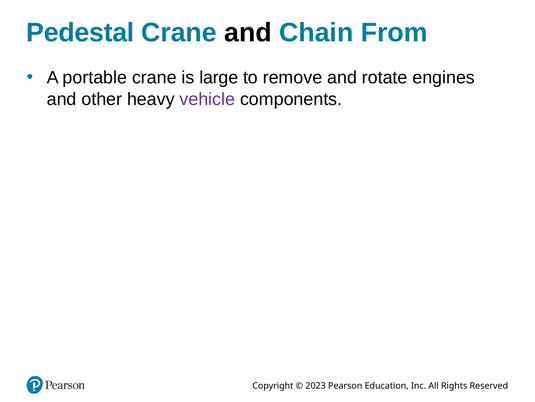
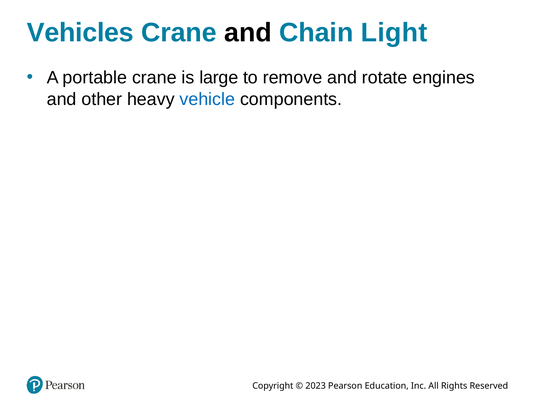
Pedestal: Pedestal -> Vehicles (80, 32)
From: From -> Light (394, 32)
vehicle colour: purple -> blue (207, 99)
